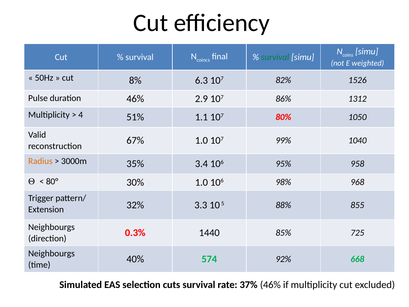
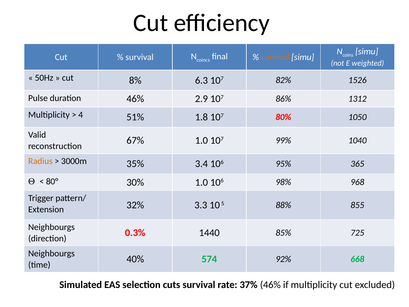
survival colour: green -> orange (275, 57)
1.1: 1.1 -> 1.8 (201, 117)
958: 958 -> 365 (357, 164)
